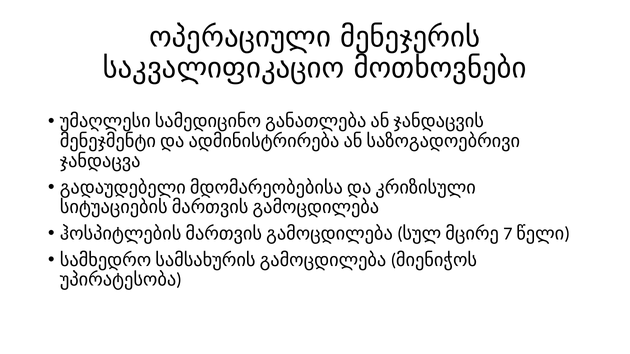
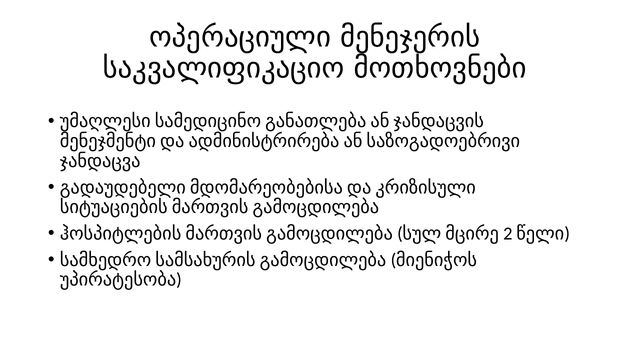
7: 7 -> 2 (508, 234)
